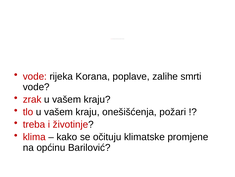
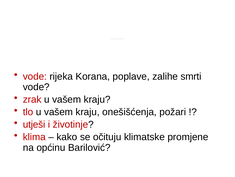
treba: treba -> utješi (34, 124)
